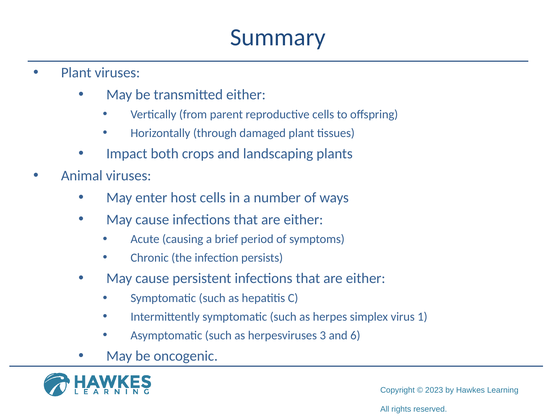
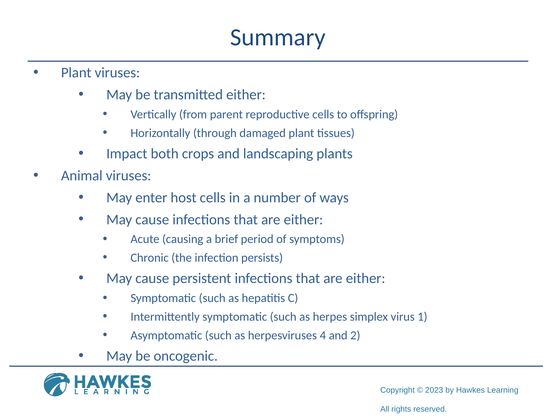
3: 3 -> 4 (323, 335)
6: 6 -> 2 (355, 335)
